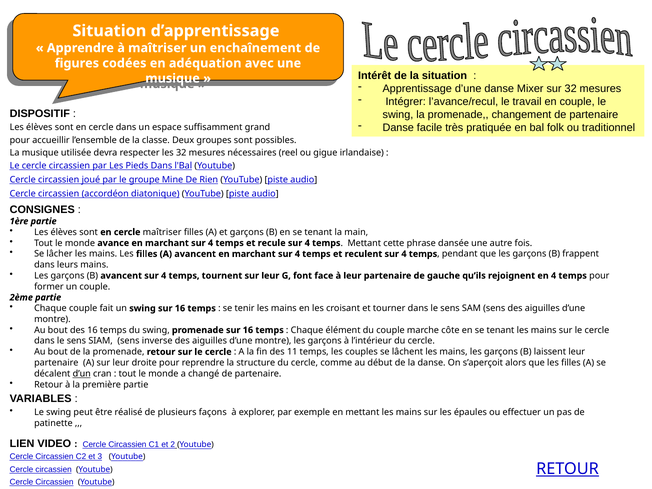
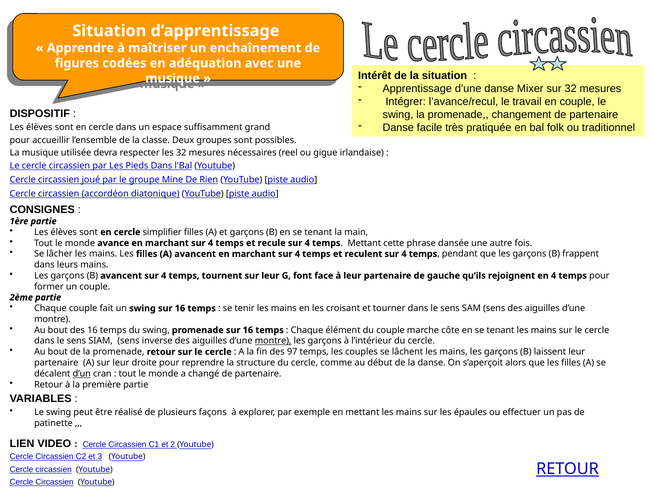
cercle maîtriser: maîtriser -> simplifier (162, 232)
montre underline: none -> present (273, 341)
11: 11 -> 97 (292, 352)
